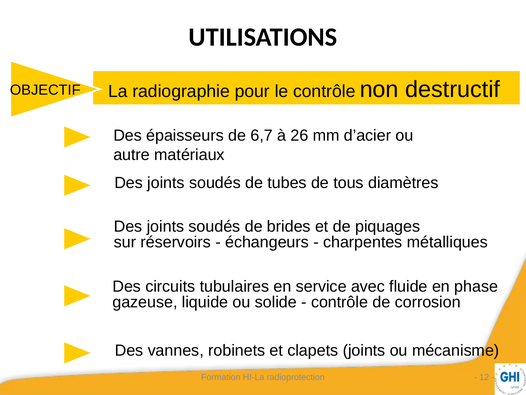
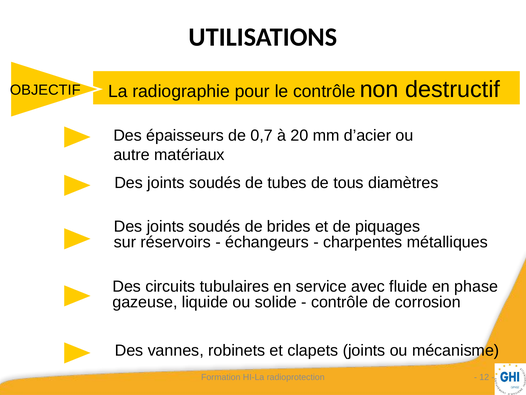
6,7: 6,7 -> 0,7 (262, 135)
26: 26 -> 20 (299, 135)
